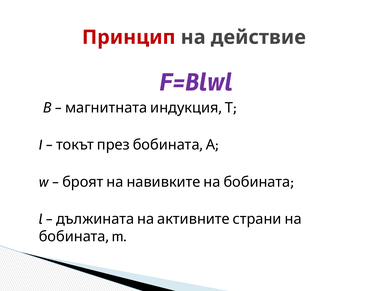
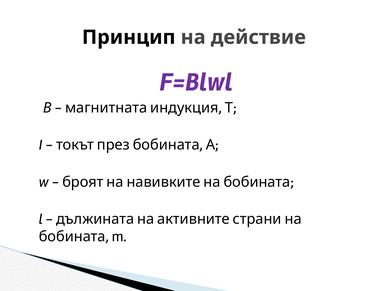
Принцип colour: red -> black (129, 37)
